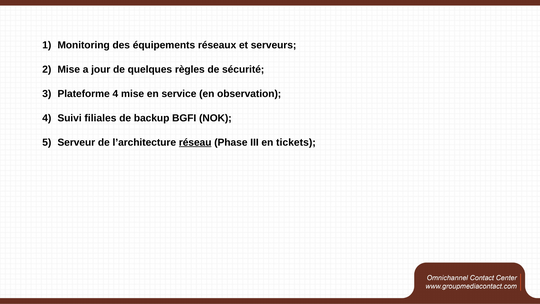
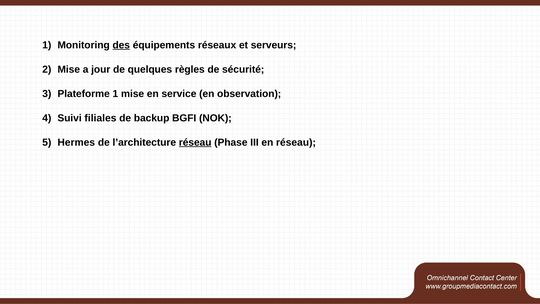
des underline: none -> present (121, 45)
Plateforme 4: 4 -> 1 (115, 94)
Serveur: Serveur -> Hermes (76, 142)
en tickets: tickets -> réseau (296, 142)
